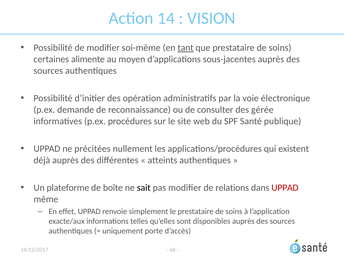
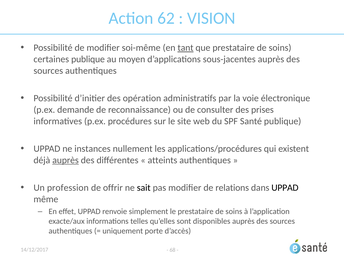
14: 14 -> 62 (166, 18)
certaines alimente: alimente -> publique (88, 59)
gérée: gérée -> prises (262, 110)
précitées: précitées -> instances (92, 149)
auprès underline: none -> present (66, 160)
plateforme: plateforme -> profession (68, 188)
boîte: boîte -> offrir (113, 188)
UPPAD colour: red -> black (285, 188)
